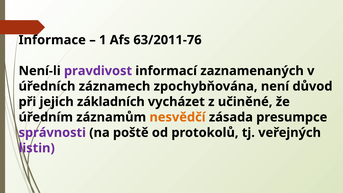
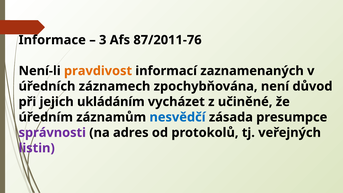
1: 1 -> 3 (103, 40)
63/2011-76: 63/2011-76 -> 87/2011-76 (168, 40)
pravdivost colour: purple -> orange (98, 71)
základních: základních -> ukládáním (111, 102)
nesvědčí colour: orange -> blue (178, 117)
poště: poště -> adres (131, 133)
